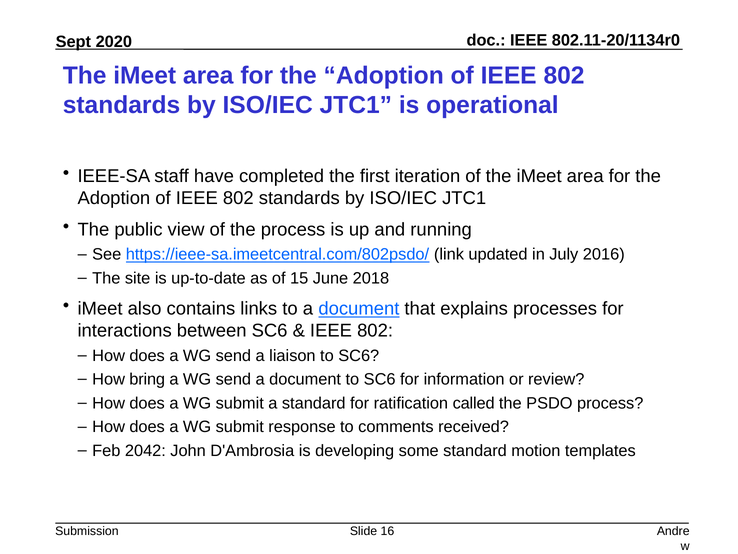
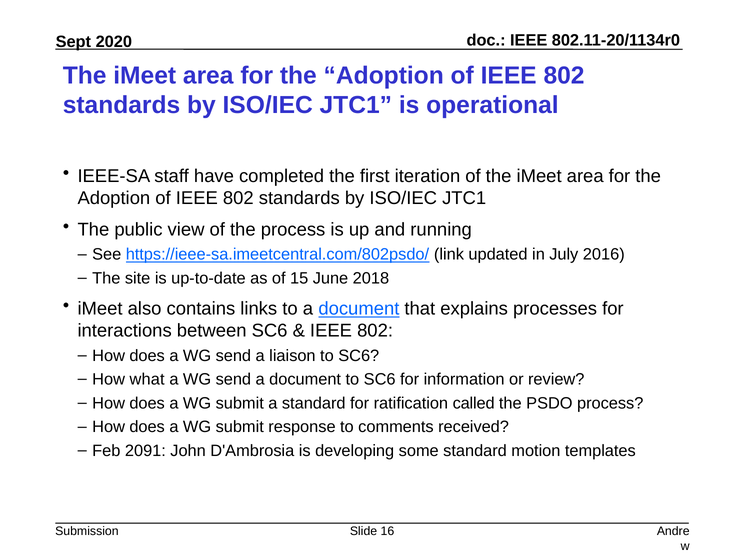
bring: bring -> what (147, 379)
2042: 2042 -> 2091 (145, 450)
